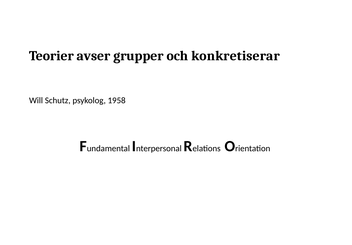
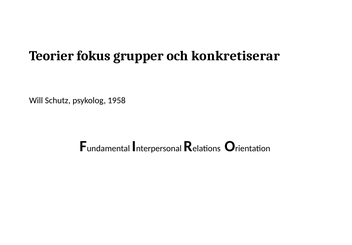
avser: avser -> fokus (94, 56)
